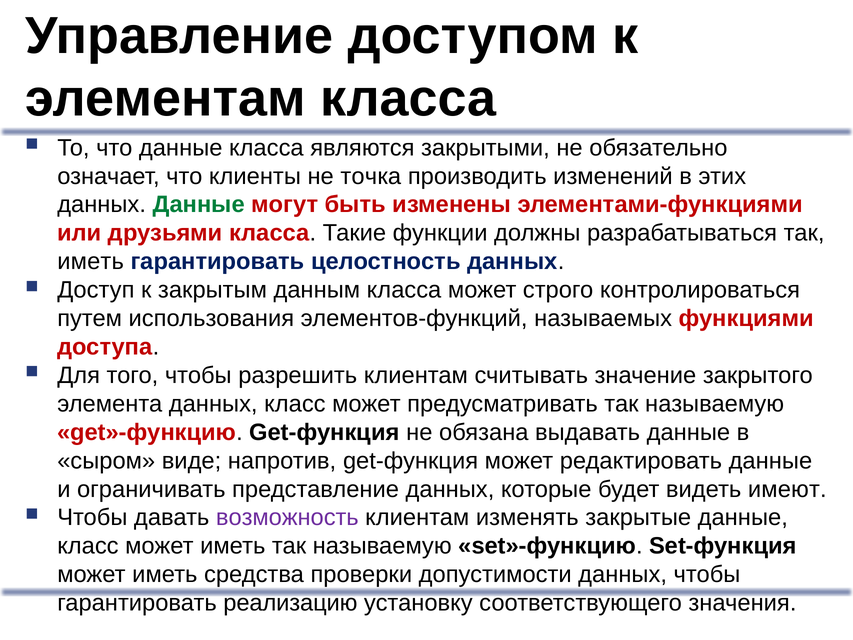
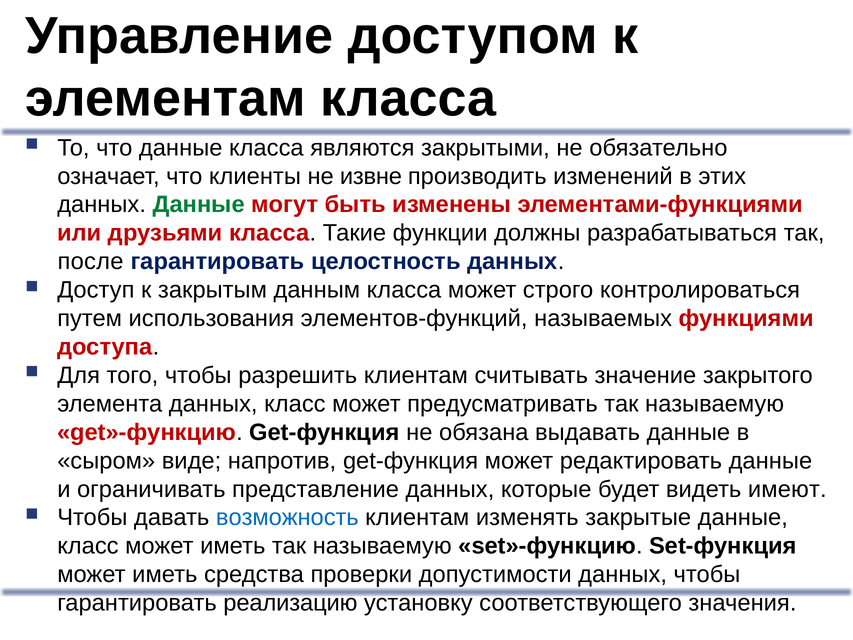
точка: точка -> извне (371, 176)
иметь: иметь -> после (91, 261)
возможность colour: purple -> blue (287, 517)
